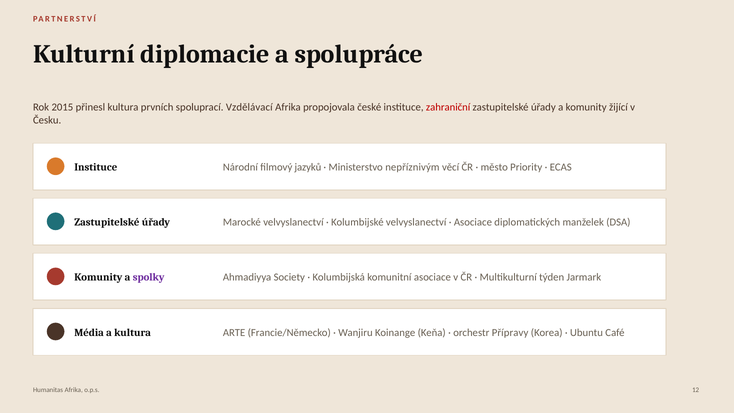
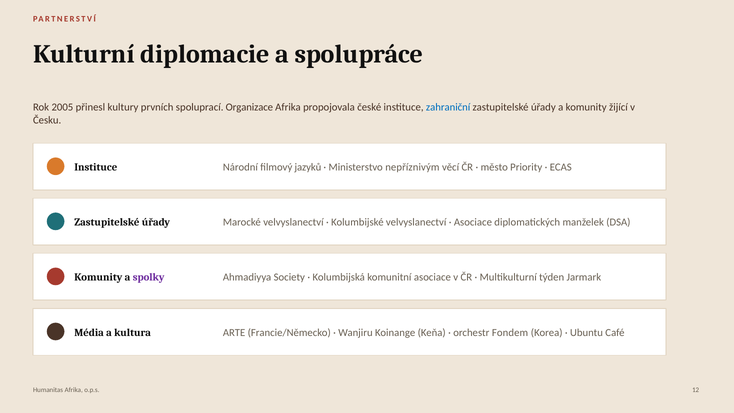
2015: 2015 -> 2005 (62, 107)
přinesl kultura: kultura -> kultury (123, 107)
Vzdělávací: Vzdělávací -> Organizace (249, 107)
zahraniční colour: red -> blue (448, 107)
Přípravy: Přípravy -> Fondem (510, 332)
